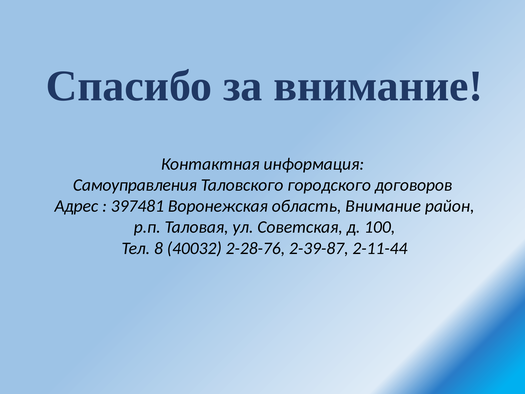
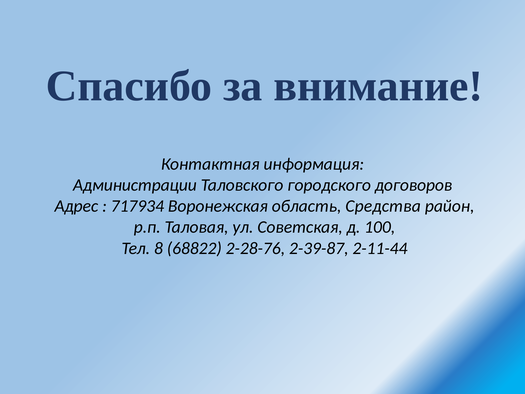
Самоуправления: Самоуправления -> Администрации (135, 185)
397481: 397481 -> 717934 (137, 206)
область Внимание: Внимание -> Средства (383, 206)
40032: 40032 -> 68822 (194, 248)
